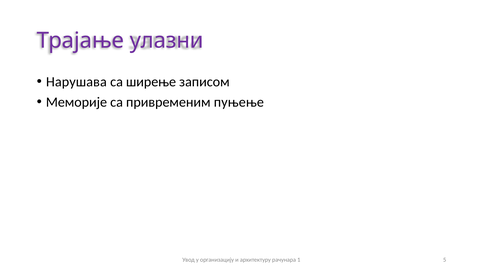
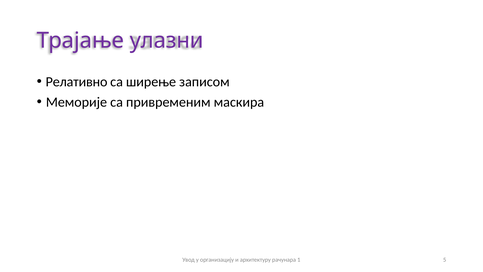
Нарушава: Нарушава -> Релативно (77, 82)
пуњење: пуњење -> маскира (239, 102)
